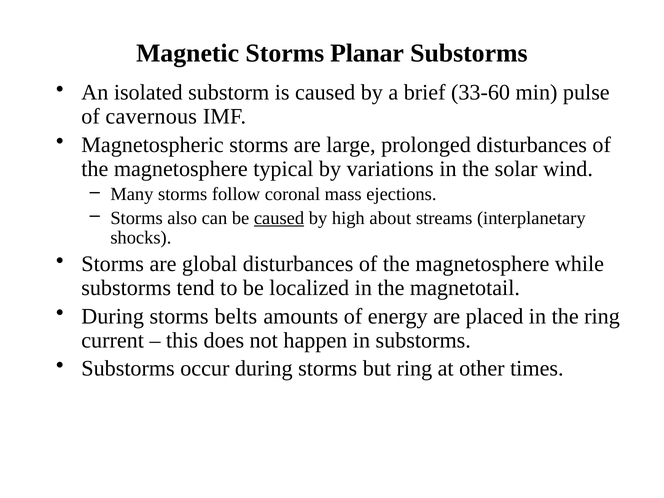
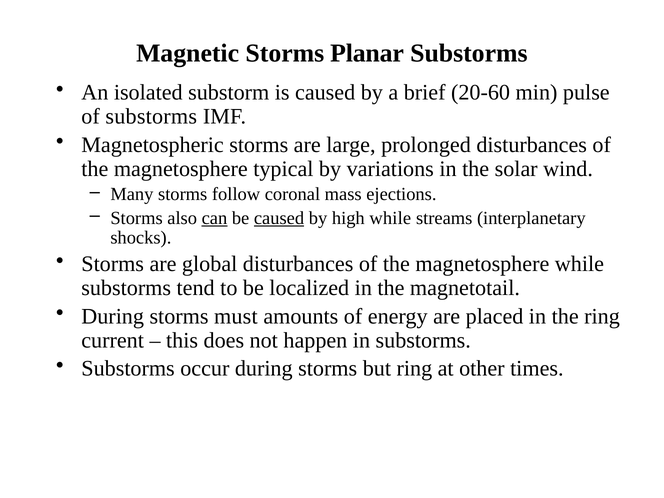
33-60: 33-60 -> 20-60 (481, 93)
of cavernous: cavernous -> substorms (151, 117)
can underline: none -> present (214, 218)
high about: about -> while (390, 218)
belts: belts -> must (236, 316)
